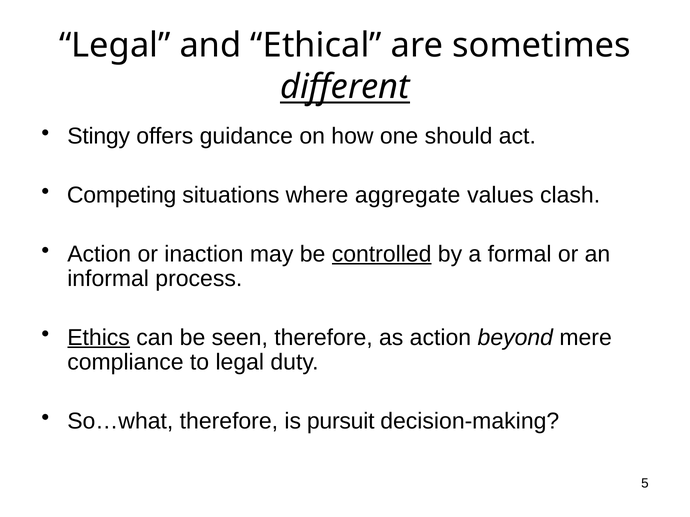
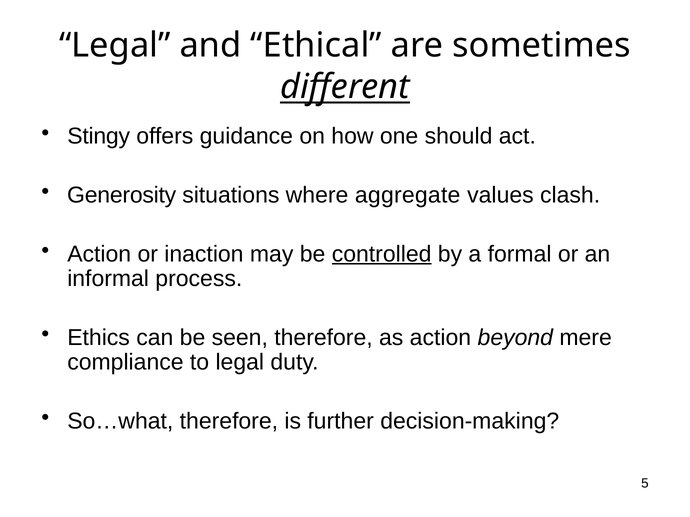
Competing: Competing -> Generosity (122, 195)
Ethics underline: present -> none (99, 338)
pursuit: pursuit -> further (341, 422)
